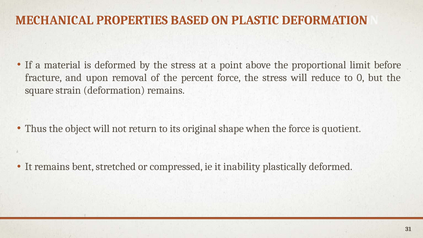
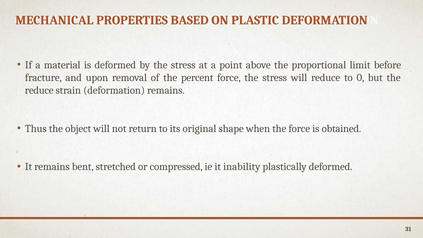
square: square -> reduce (39, 90)
quotient: quotient -> obtained (341, 129)
